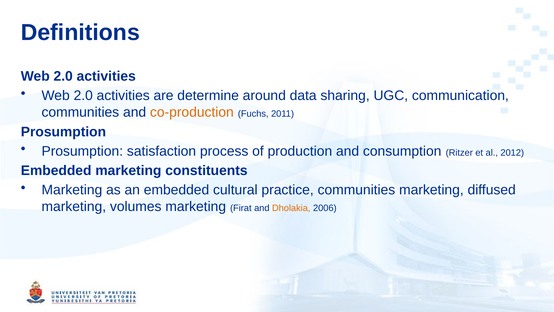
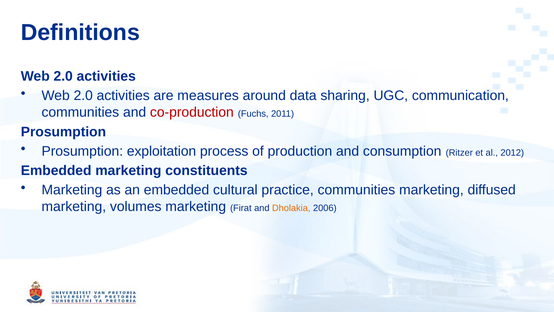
determine: determine -> measures (208, 96)
co-production colour: orange -> red (192, 112)
satisfaction: satisfaction -> exploitation (162, 151)
